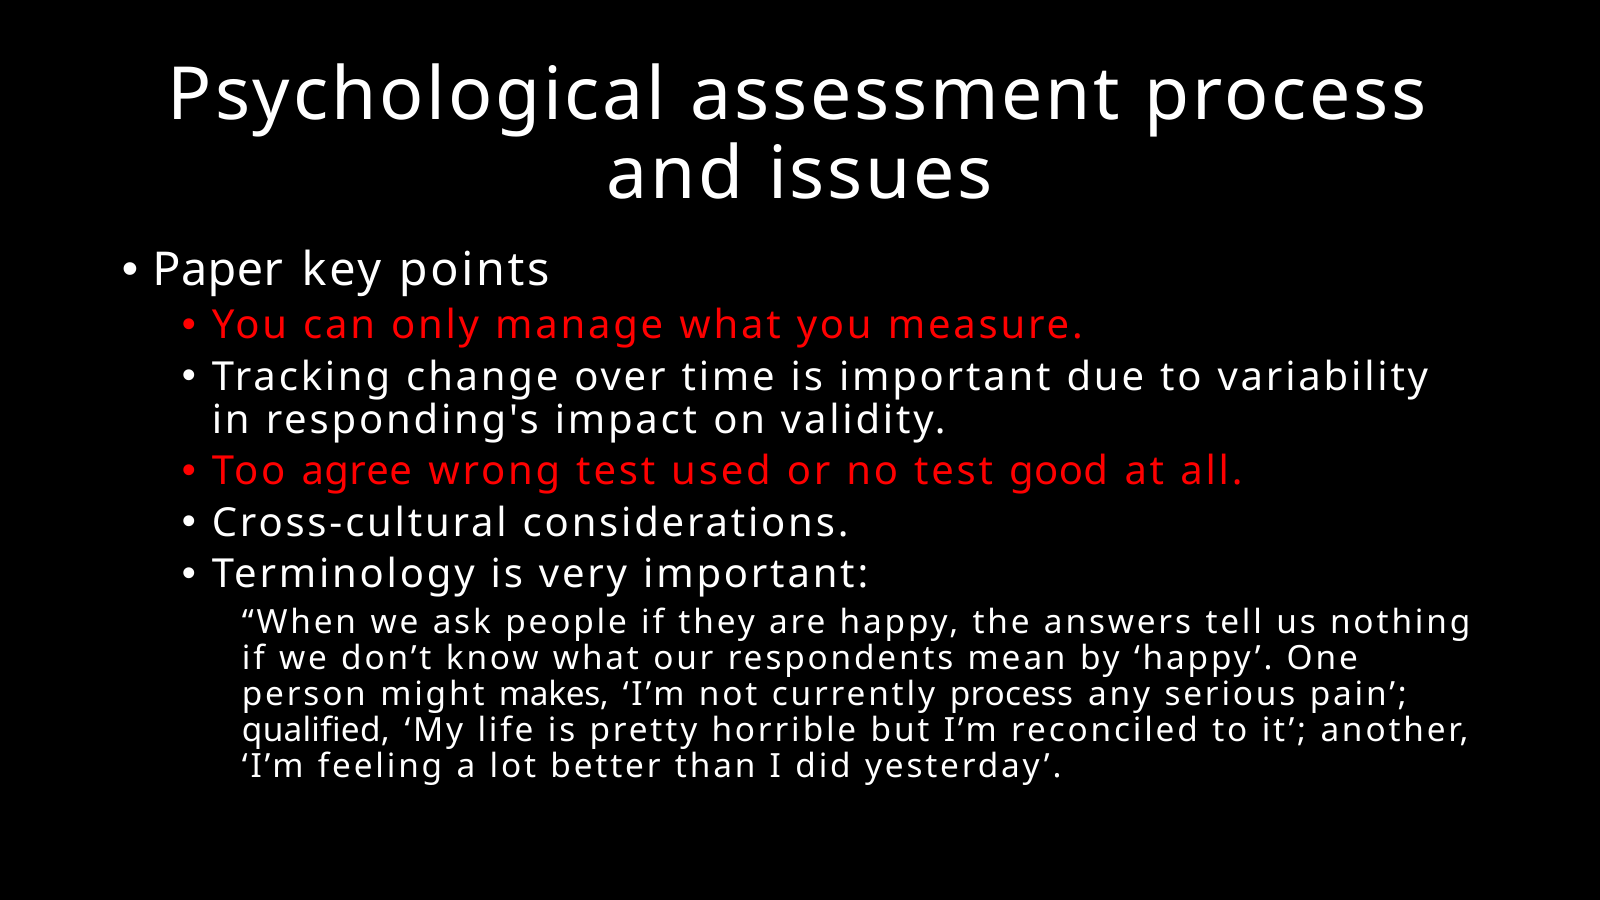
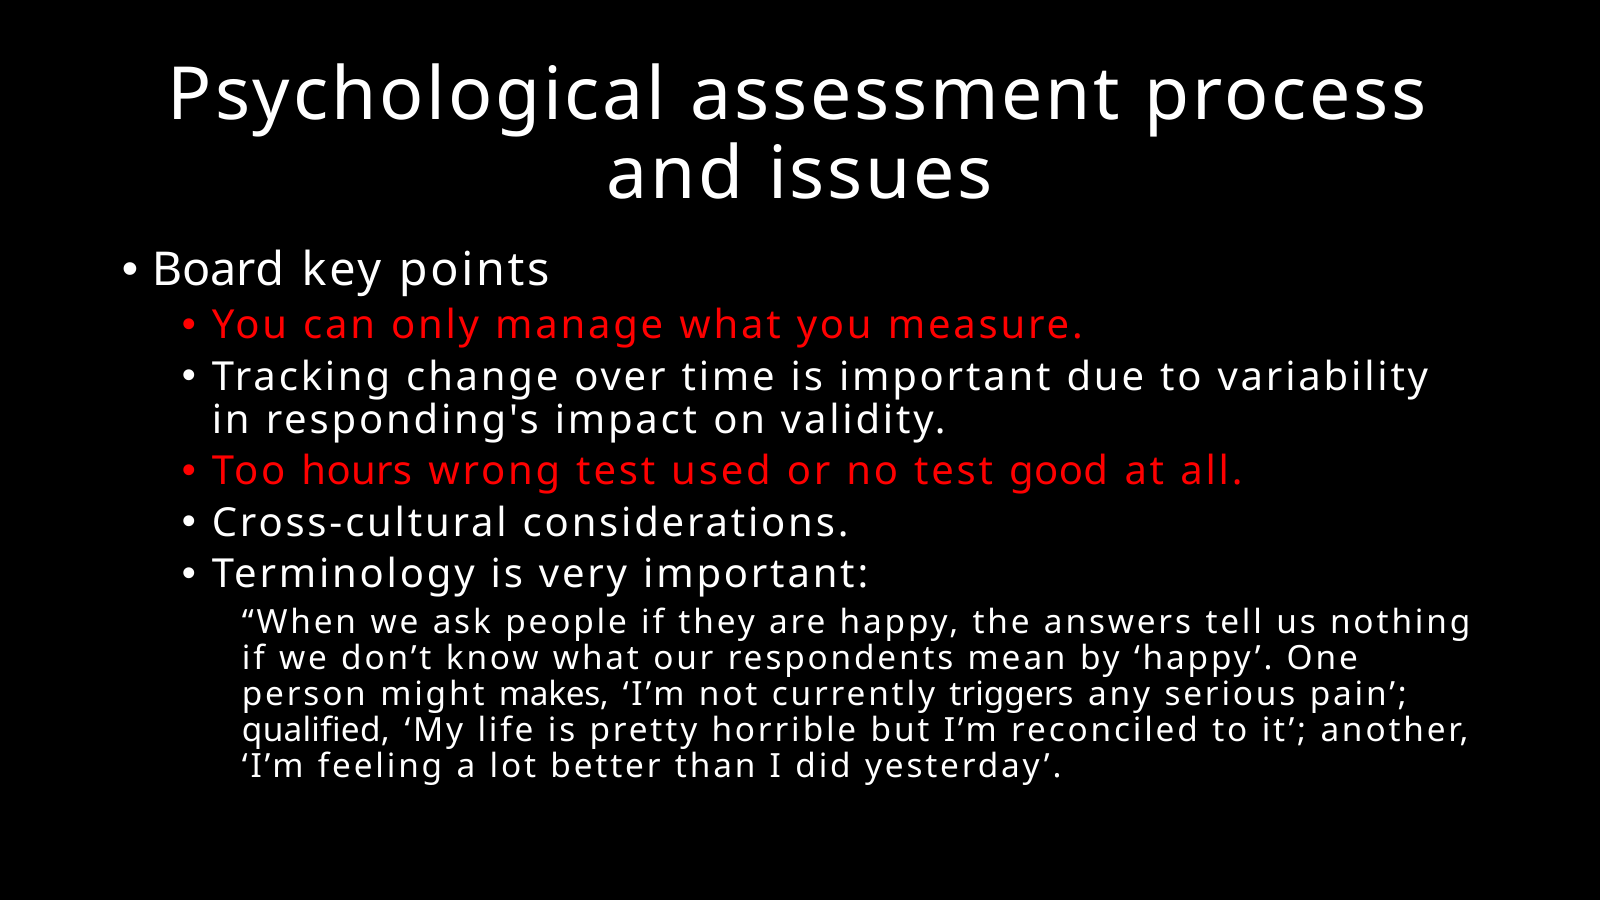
Paper: Paper -> Board (218, 270)
agree: agree -> hours (357, 472)
currently process: process -> triggers (1012, 695)
